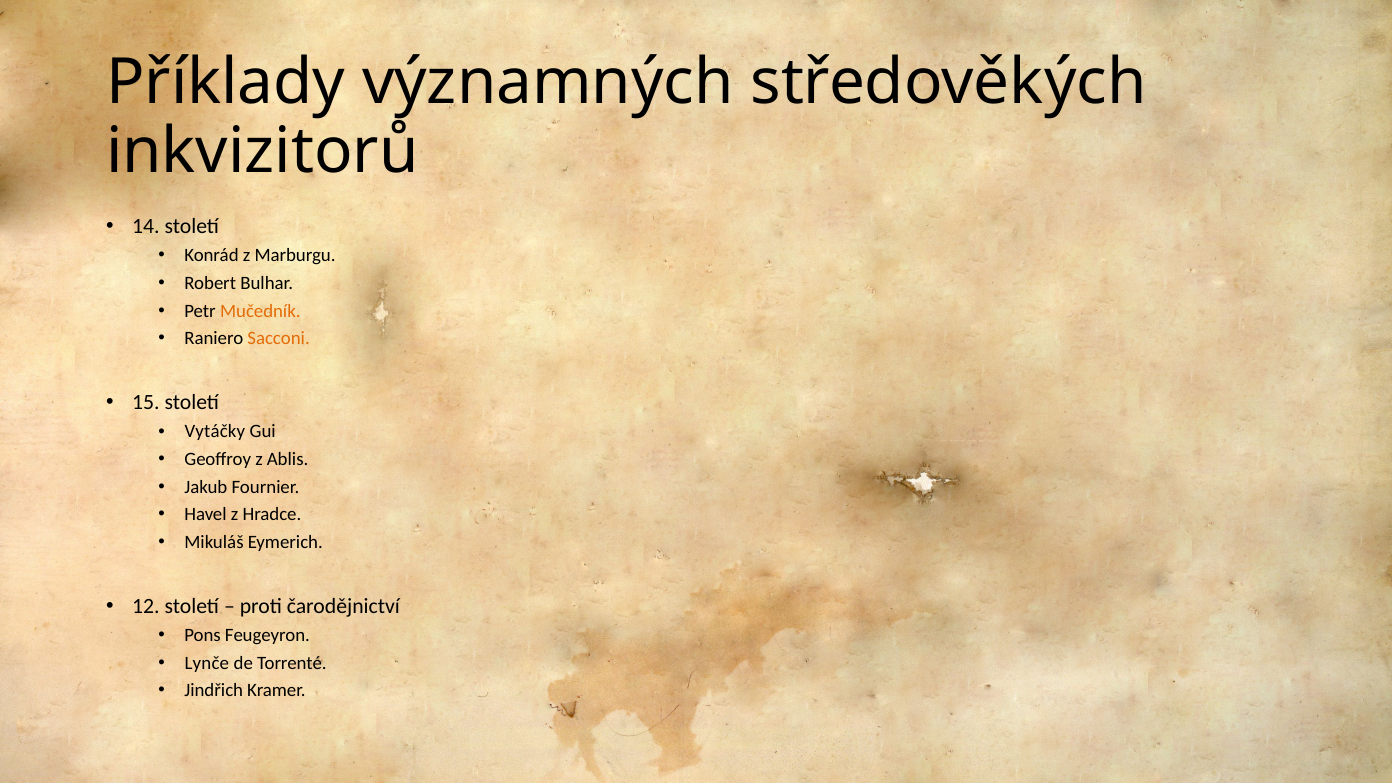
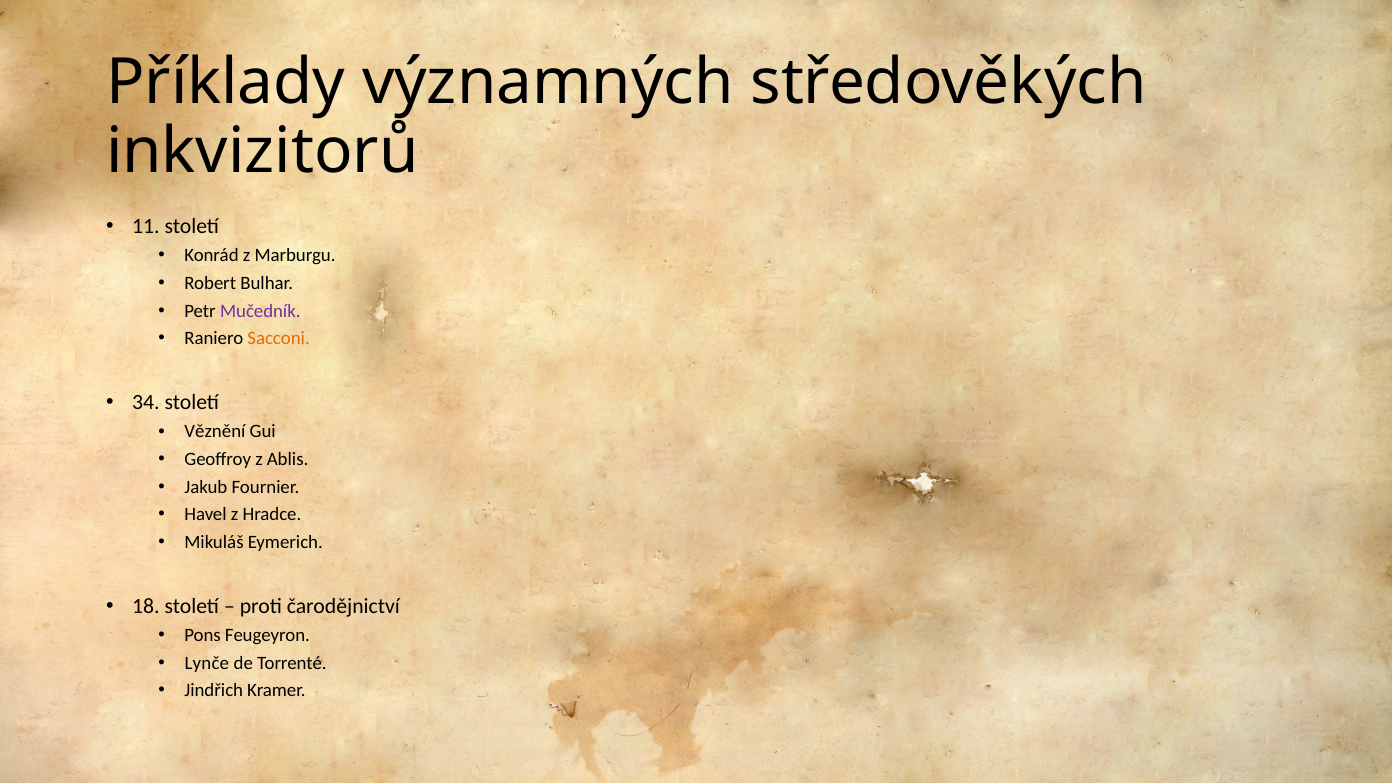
14: 14 -> 11 (146, 226)
Mučedník colour: orange -> purple (260, 311)
15: 15 -> 34 (146, 402)
Vytáčky: Vytáčky -> Věznění (215, 432)
12: 12 -> 18 (146, 606)
